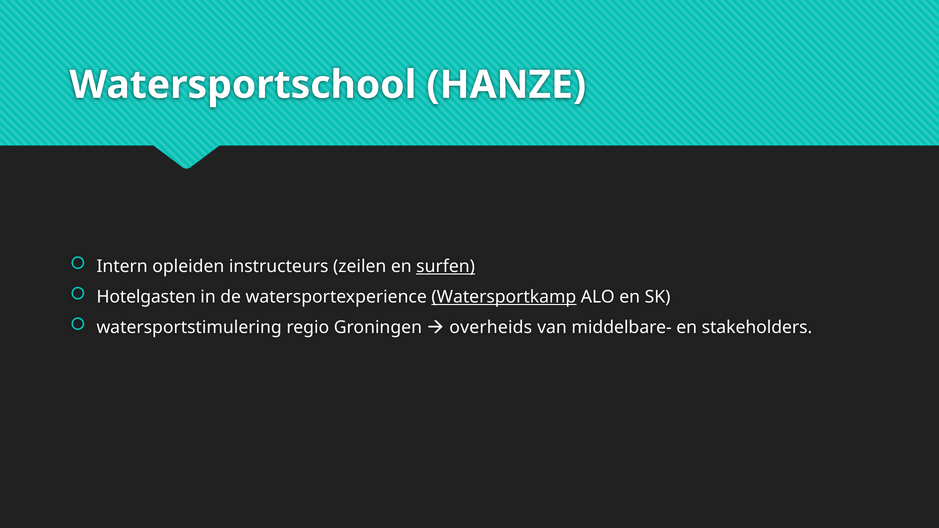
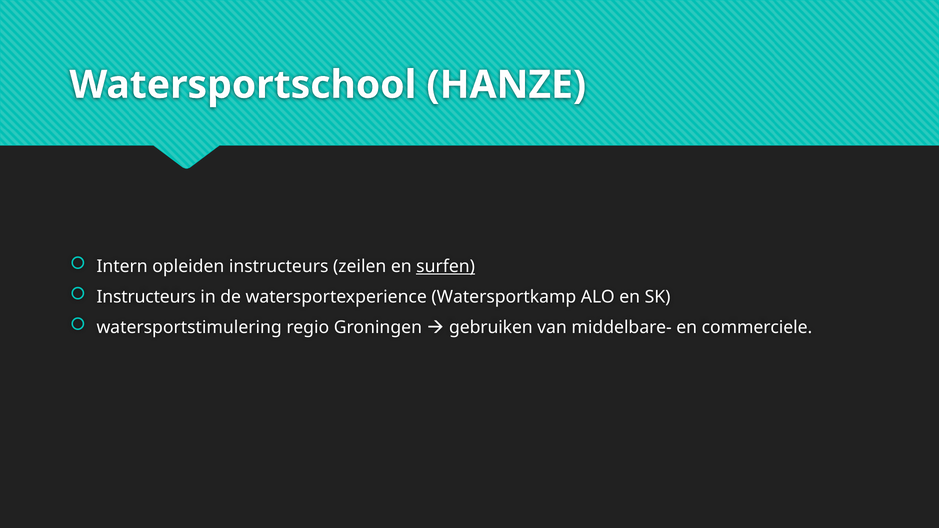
Hotelgasten: Hotelgasten -> Instructeurs (146, 297)
Watersportkamp underline: present -> none (504, 297)
overheids: overheids -> gebruiken (491, 328)
stakeholders: stakeholders -> commerciele (757, 328)
